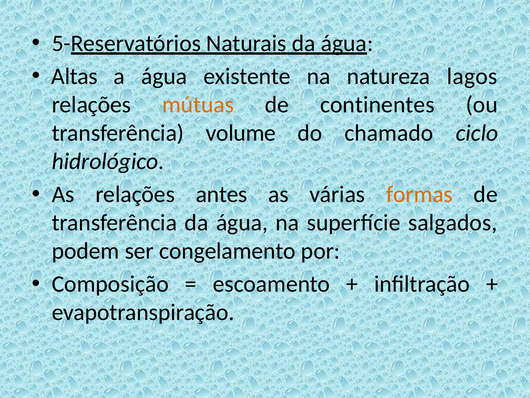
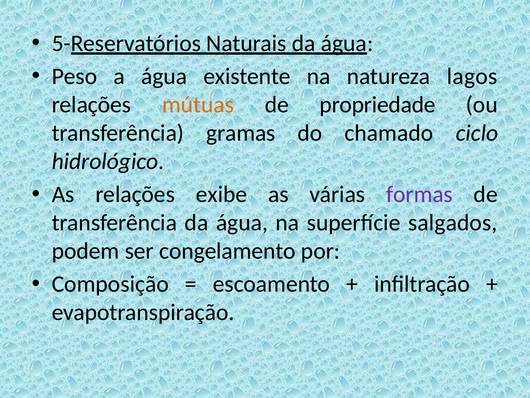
Altas: Altas -> Peso (74, 76)
continentes: continentes -> propriedade (378, 105)
volume: volume -> gramas (241, 133)
antes: antes -> exibe (221, 194)
formas colour: orange -> purple (419, 194)
